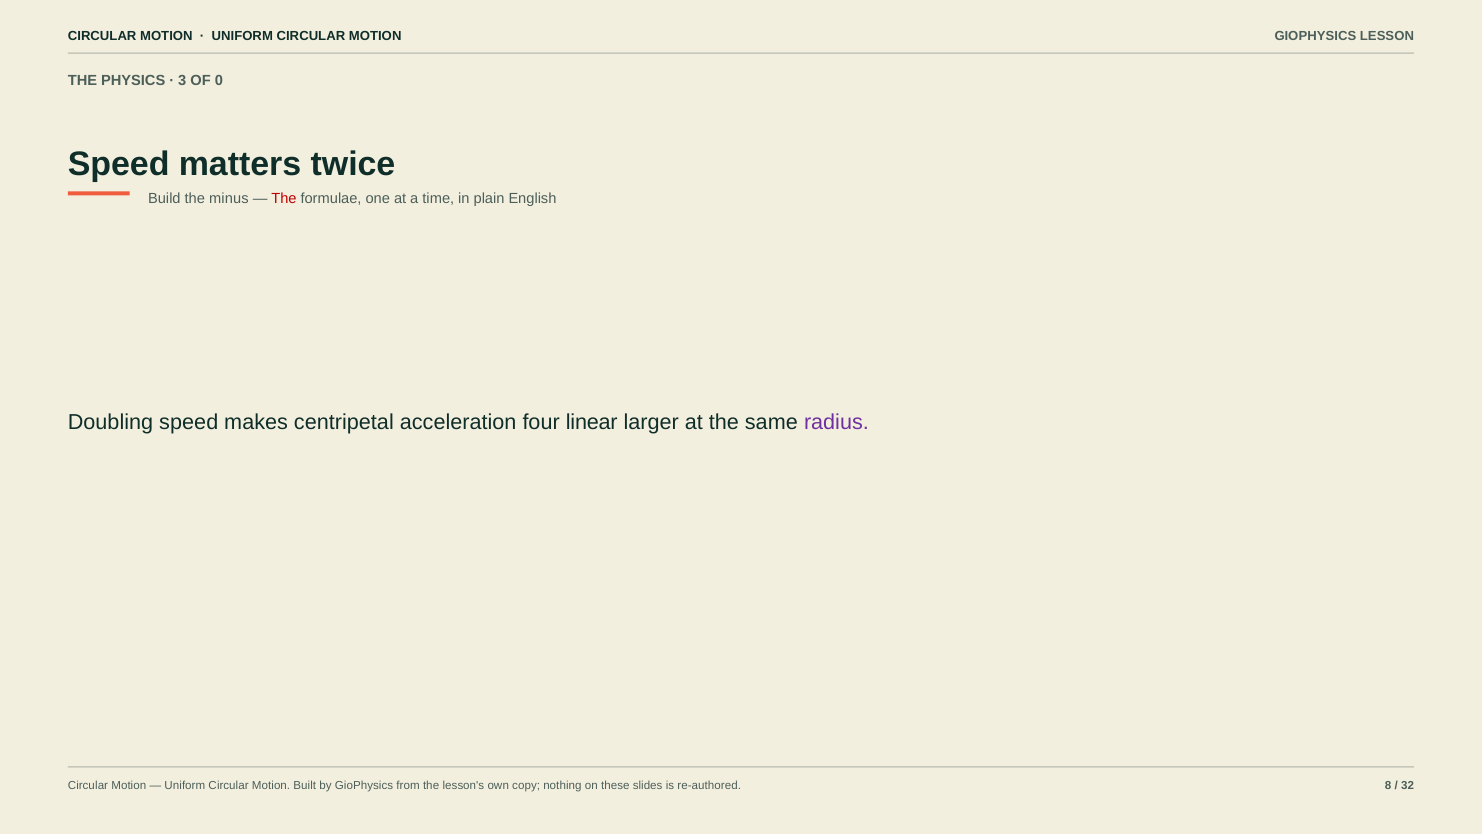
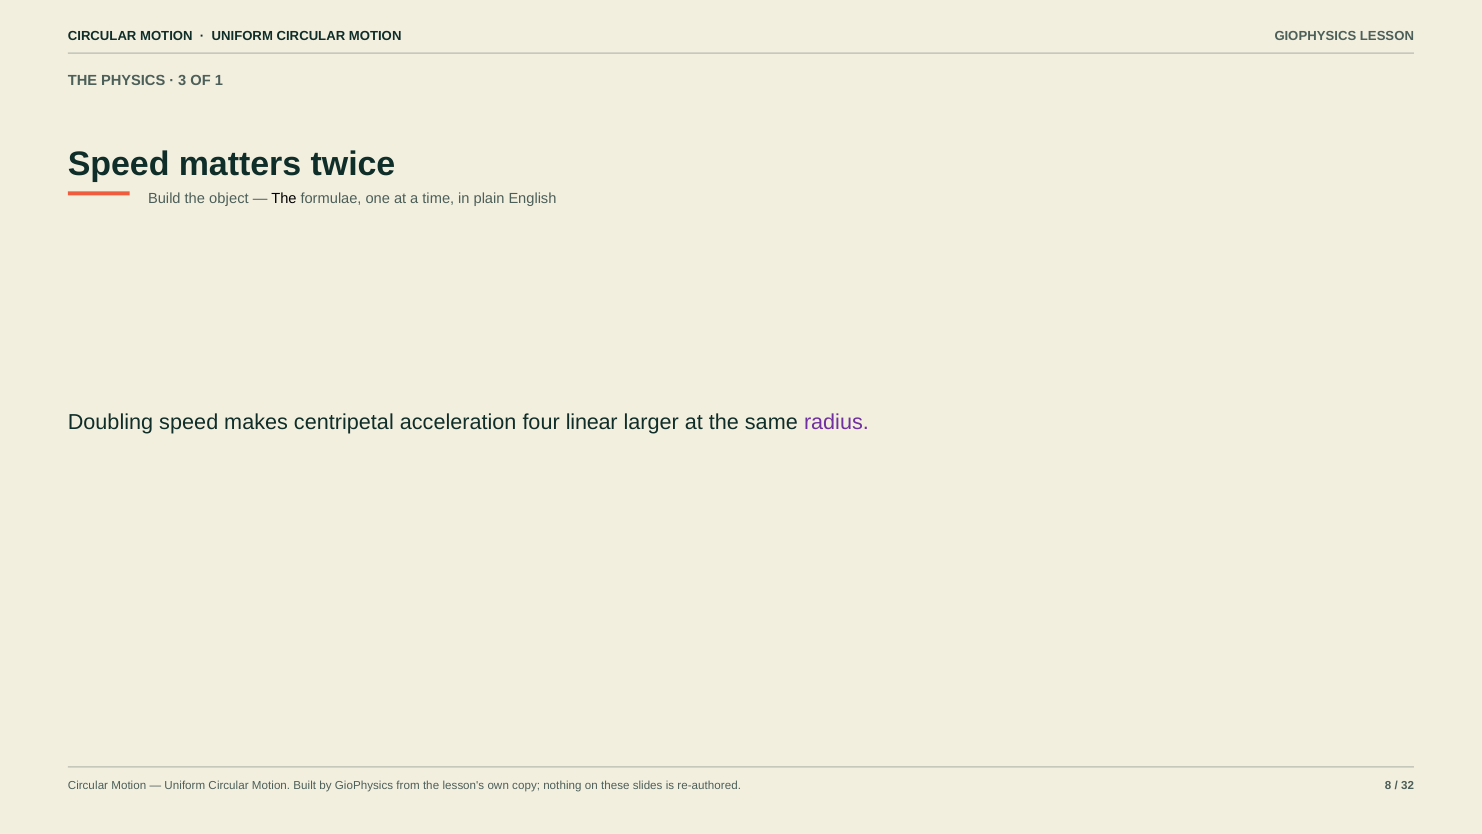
0: 0 -> 1 (219, 81)
minus: minus -> object (229, 198)
The colour: red -> black (284, 198)
